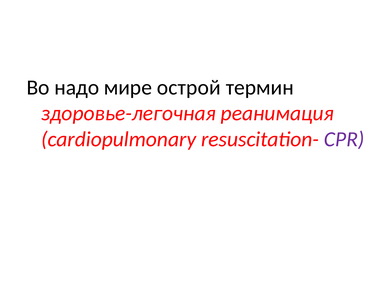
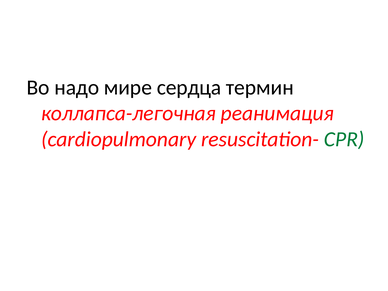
острой: острой -> сердца (189, 88)
здоровье-легочная: здоровье-легочная -> коллапса-легочная (128, 113)
CPR colour: purple -> green (344, 139)
